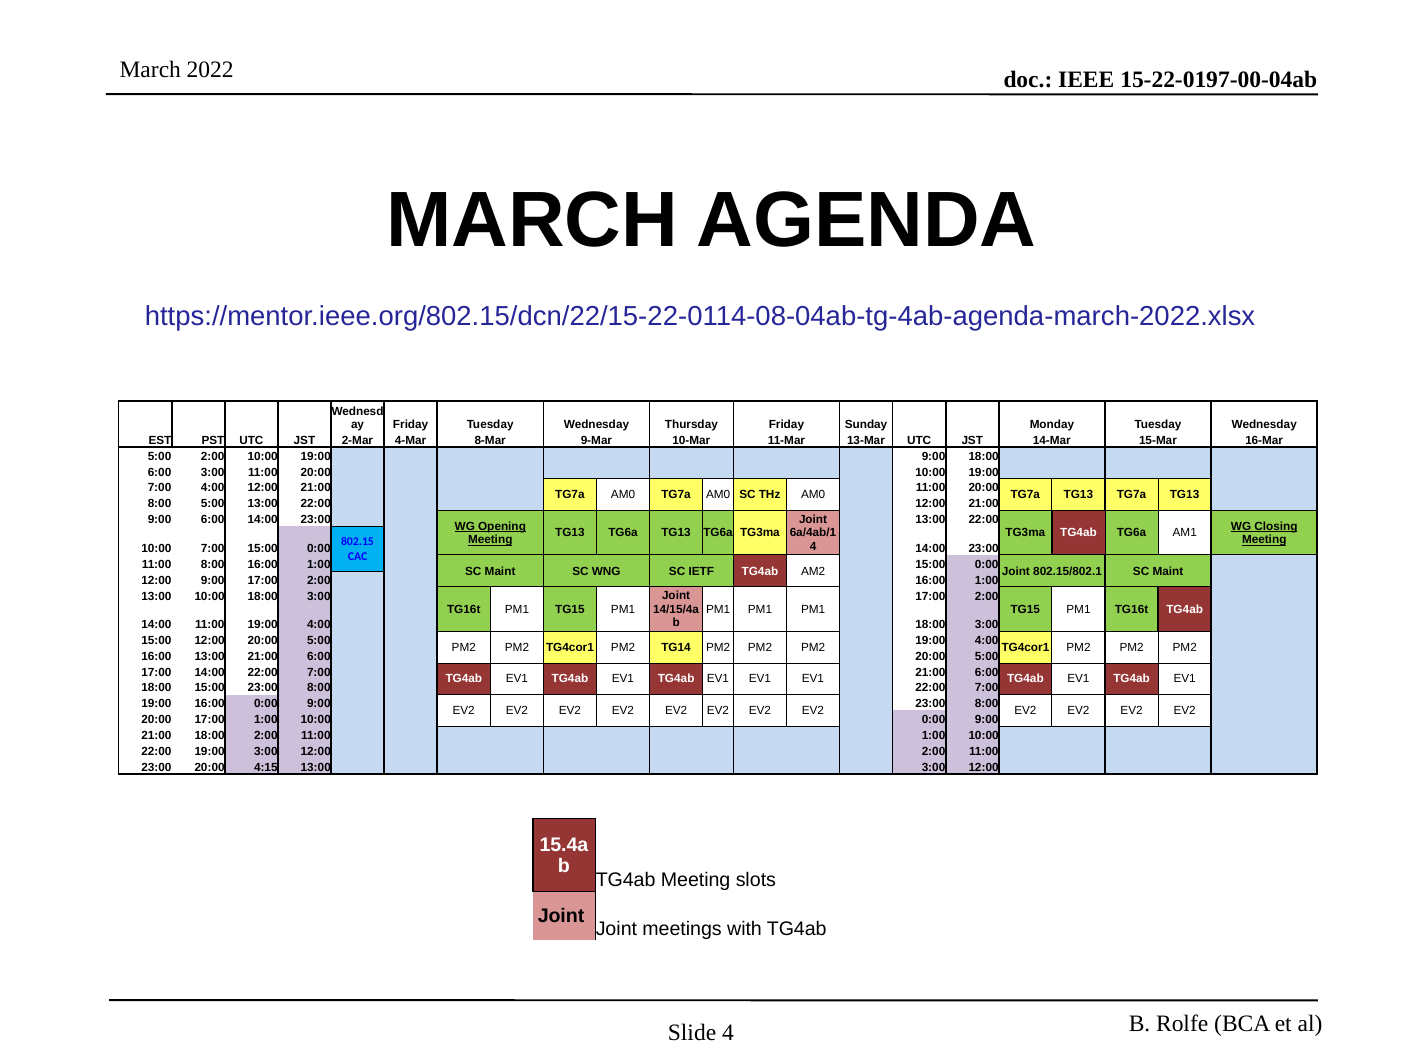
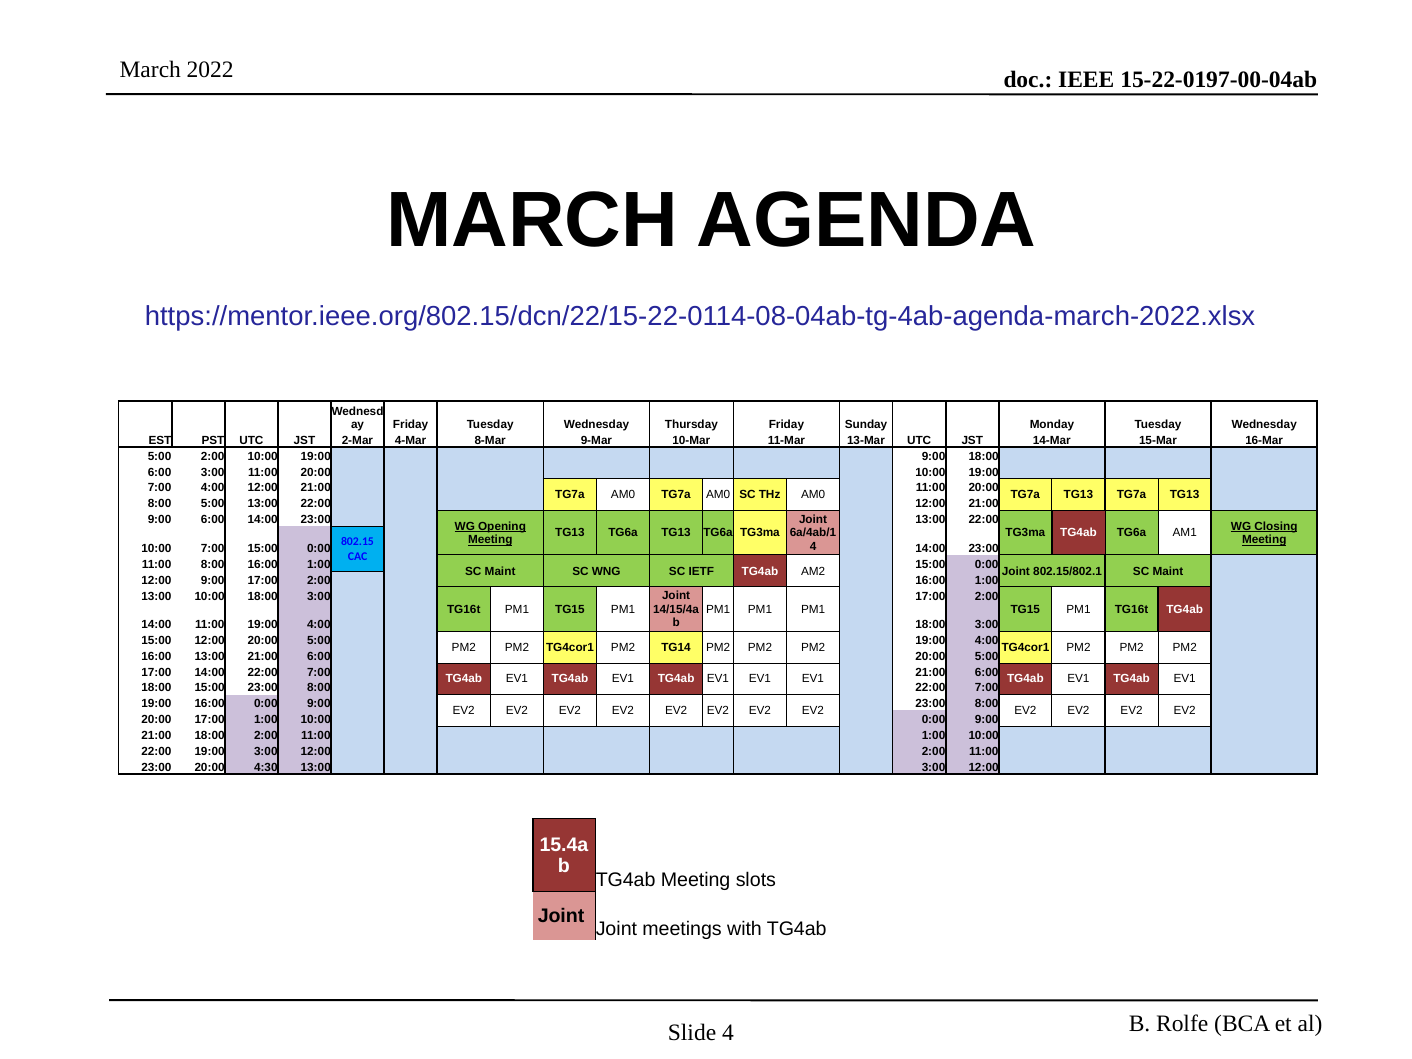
4:15: 4:15 -> 4:30 (266, 767)
